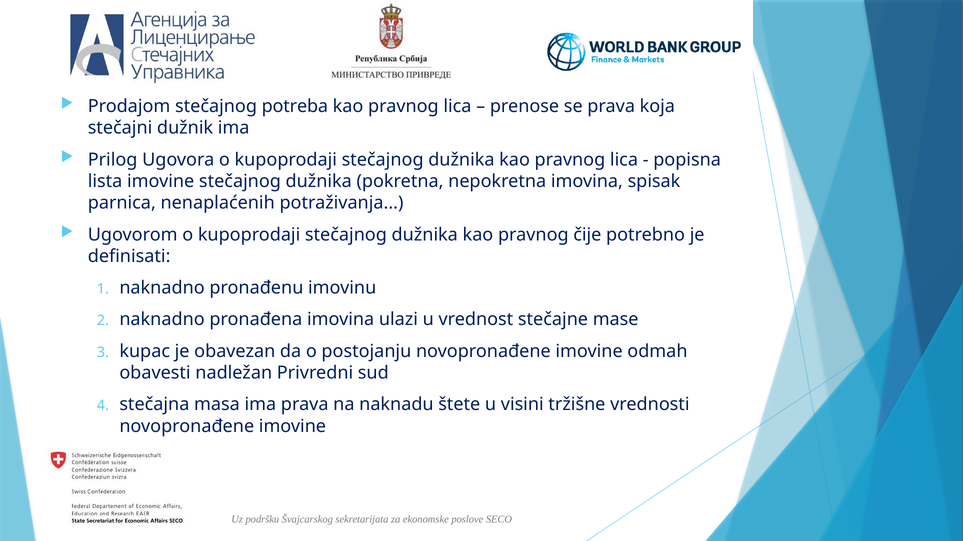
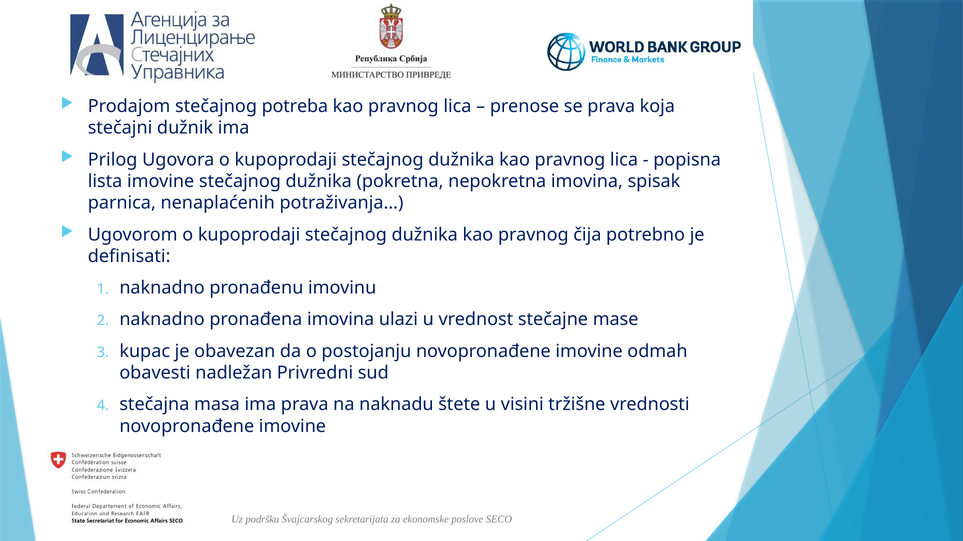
čije: čije -> čija (587, 235)
